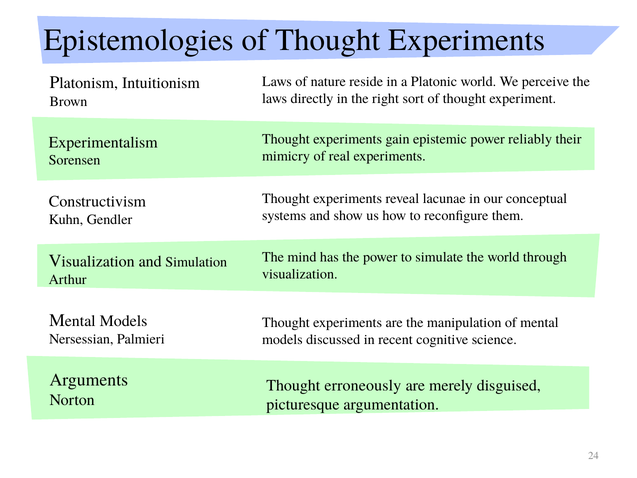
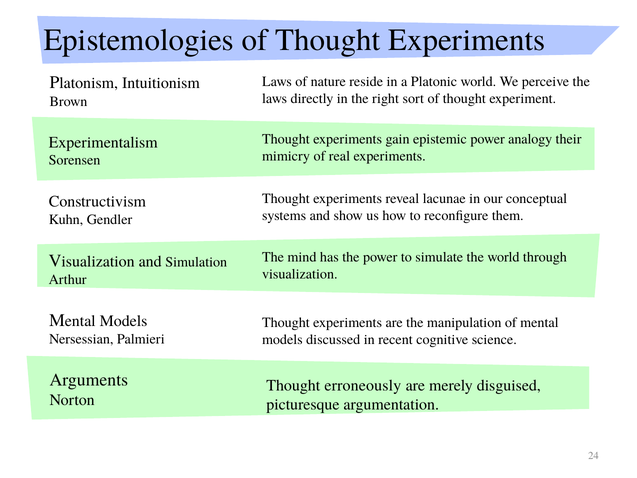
reliably: reliably -> analogy (530, 139)
